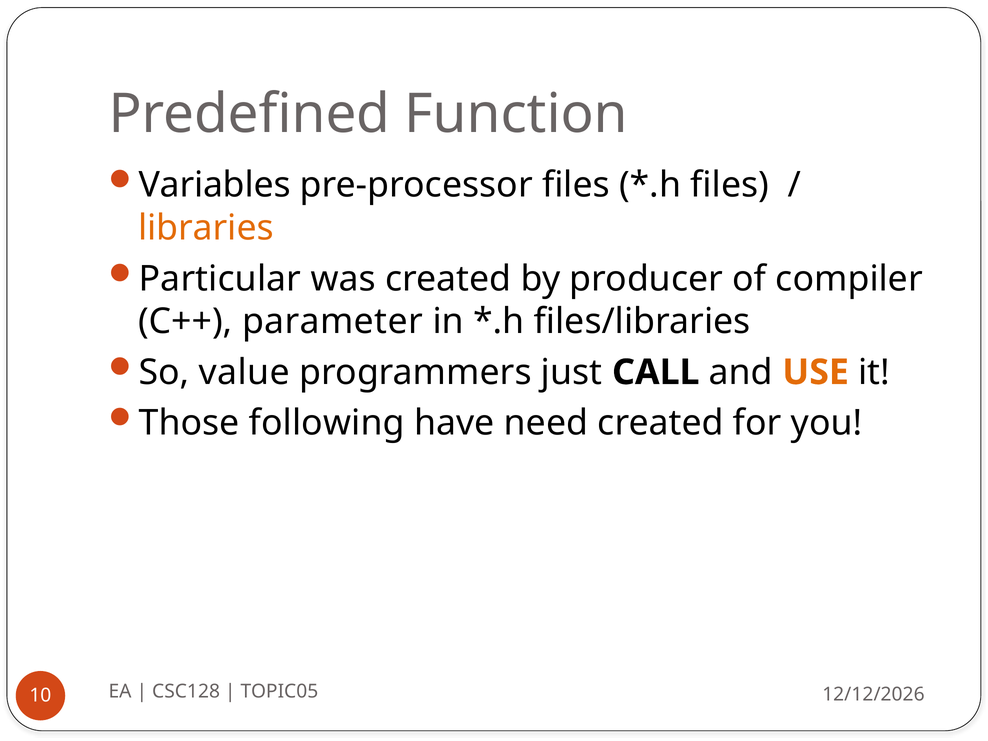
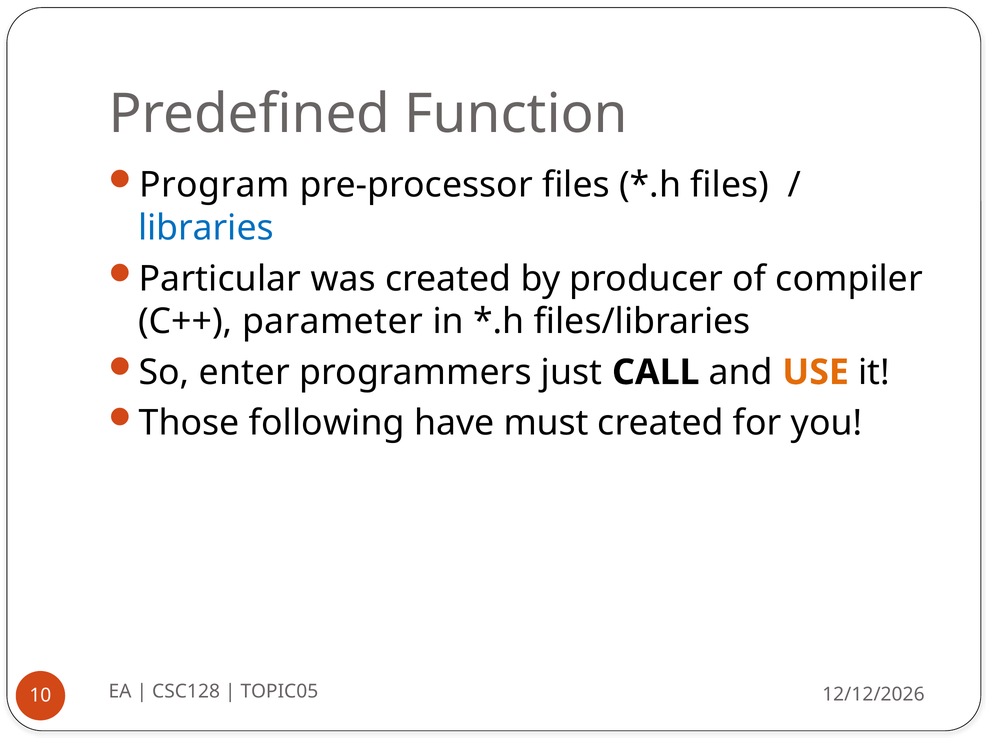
Variables: Variables -> Program (214, 185)
libraries colour: orange -> blue (206, 228)
value: value -> enter (244, 372)
need: need -> must (546, 423)
